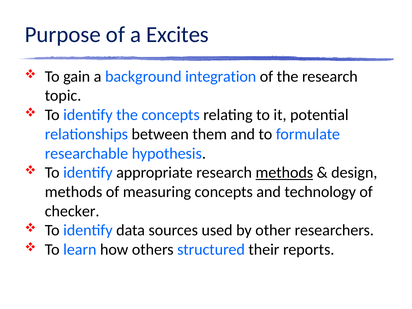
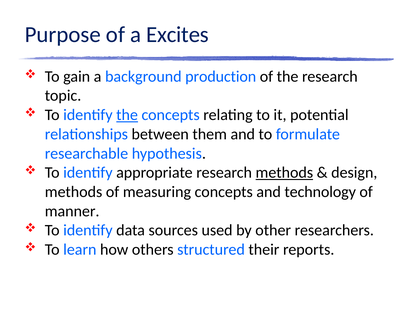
integration: integration -> production (221, 76)
the underline: none -> present (127, 115)
checker: checker -> manner (72, 211)
